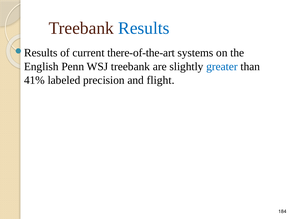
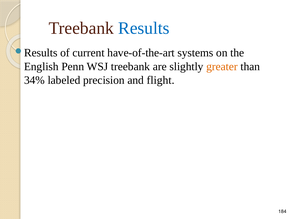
there-of-the-art: there-of-the-art -> have-of-the-art (141, 53)
greater colour: blue -> orange (222, 66)
41%: 41% -> 34% (34, 80)
